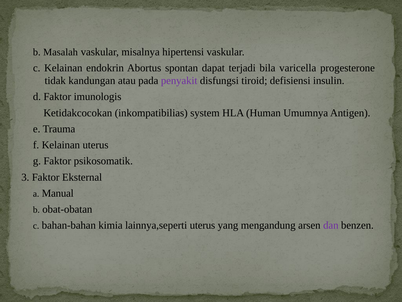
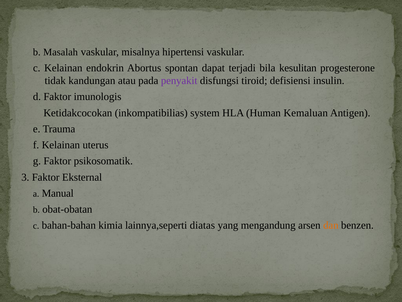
varicella: varicella -> kesulitan (298, 68)
Umumnya: Umumnya -> Kemaluan (306, 113)
lainnya,seperti uterus: uterus -> diatas (202, 225)
dan colour: purple -> orange (331, 225)
